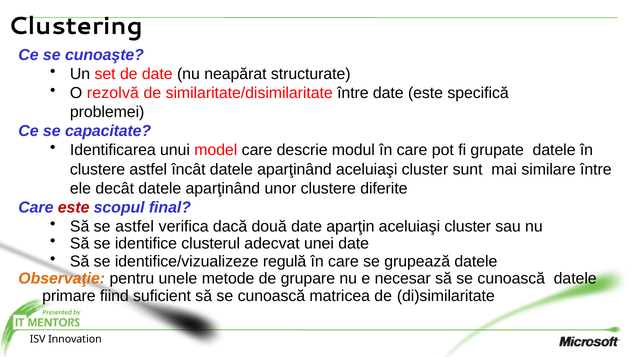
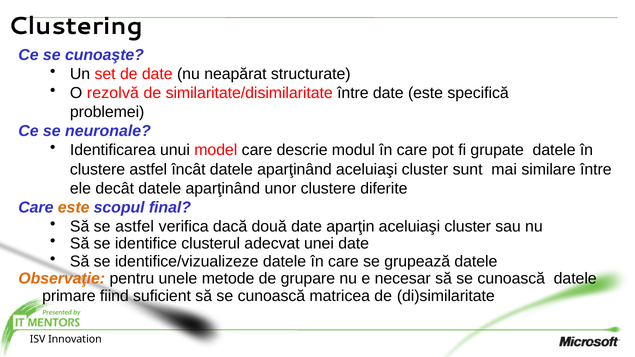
capacitate: capacitate -> neuronale (108, 131)
este colour: red -> orange (74, 207)
identifice/vizualizeze regulă: regulă -> datele (285, 262)
